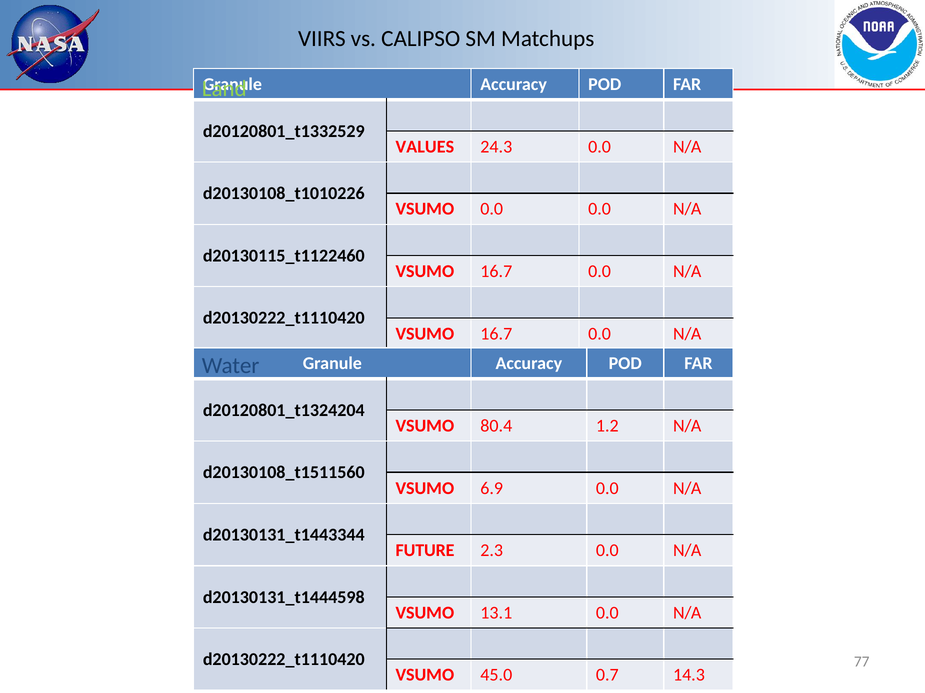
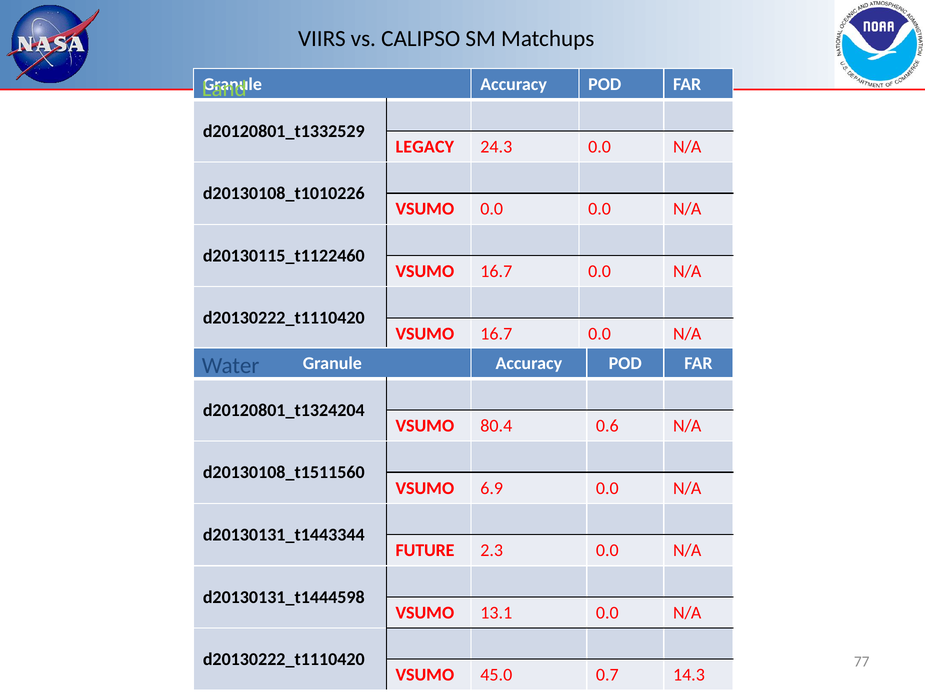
VALUES: VALUES -> LEGACY (425, 147)
1.2: 1.2 -> 0.6 (607, 426)
